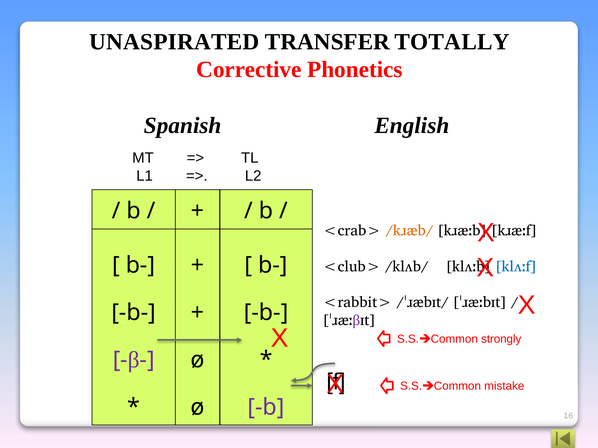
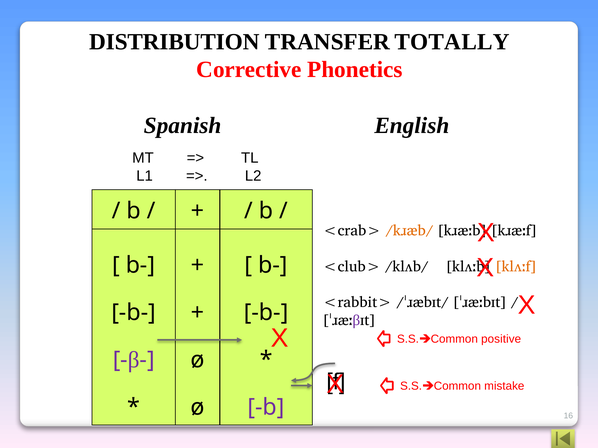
UNASPIRATED: UNASPIRATED -> DISTRIBUTION (174, 42)
klʌːf colour: blue -> orange (516, 267)
strongly: strongly -> positive (501, 339)
